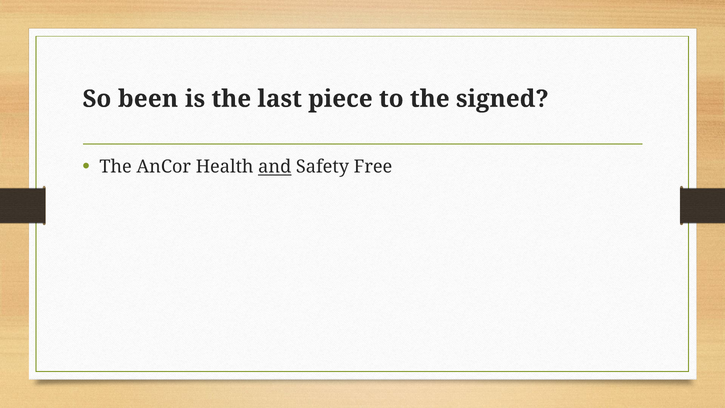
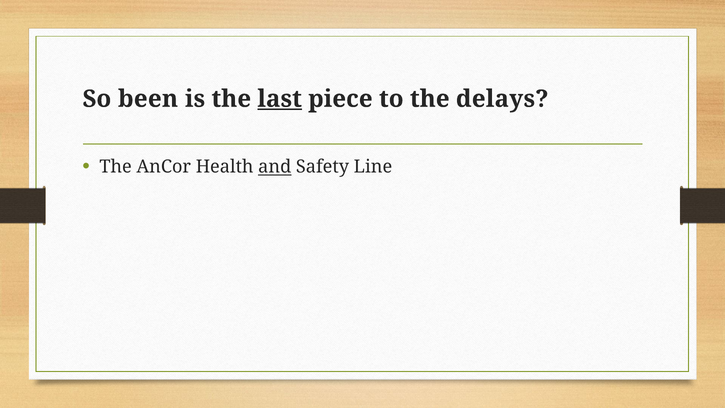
last underline: none -> present (280, 99)
signed: signed -> delays (502, 99)
Free: Free -> Line (373, 167)
